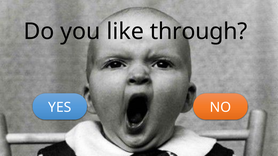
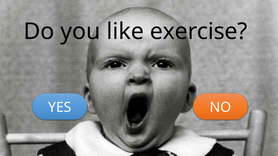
through: through -> exercise (199, 32)
